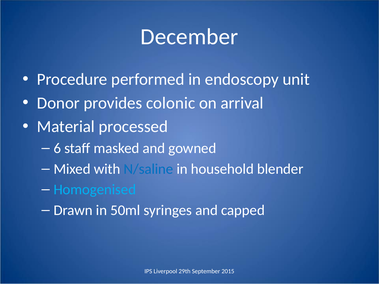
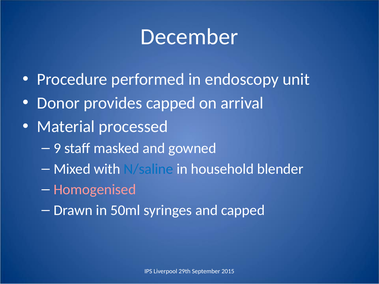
provides colonic: colonic -> capped (171, 103)
6: 6 -> 9 (57, 148)
Homogenised colour: light blue -> pink (95, 190)
